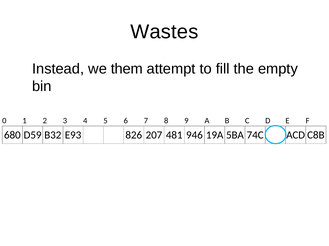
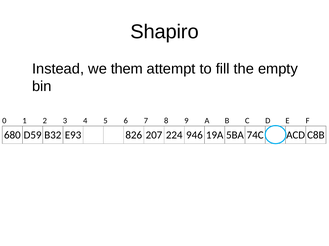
Wastes: Wastes -> Shapiro (165, 32)
481: 481 -> 224 (174, 135)
